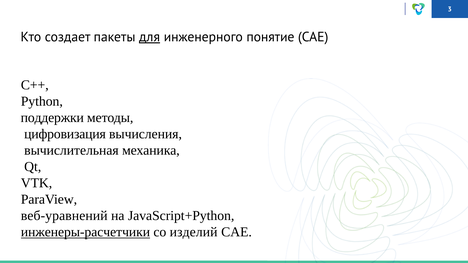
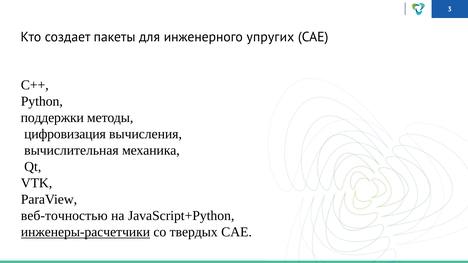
для underline: present -> none (150, 37)
понятие: понятие -> упругих (270, 37)
веб-уравнений: веб-уравнений -> веб-точностью (64, 216)
изделий: изделий -> твердых (194, 232)
